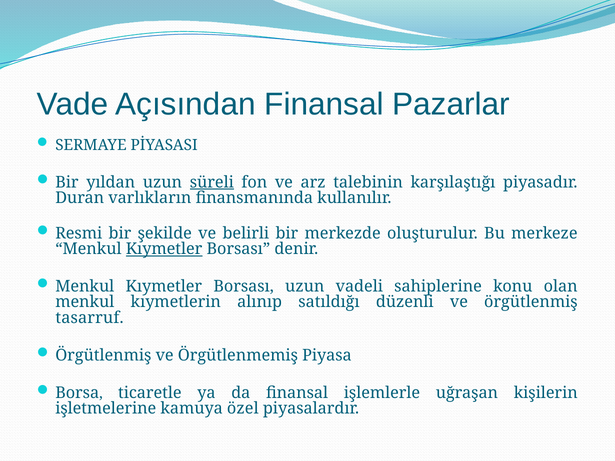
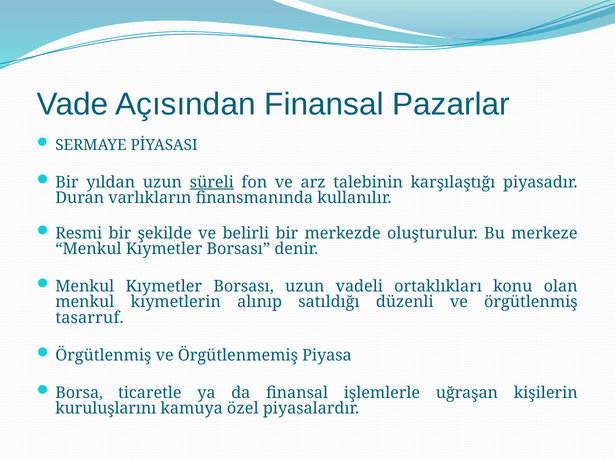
Kıymetler underline: present -> none (164, 249)
sahiplerine: sahiplerine -> ortaklıkları (438, 287)
işletmelerine: işletmelerine -> kuruluşlarını (106, 409)
